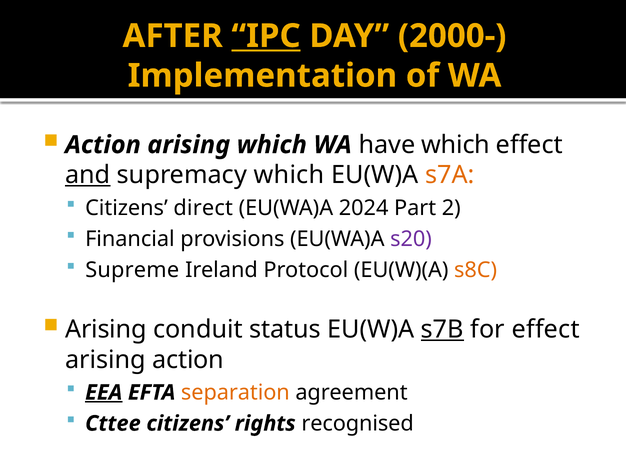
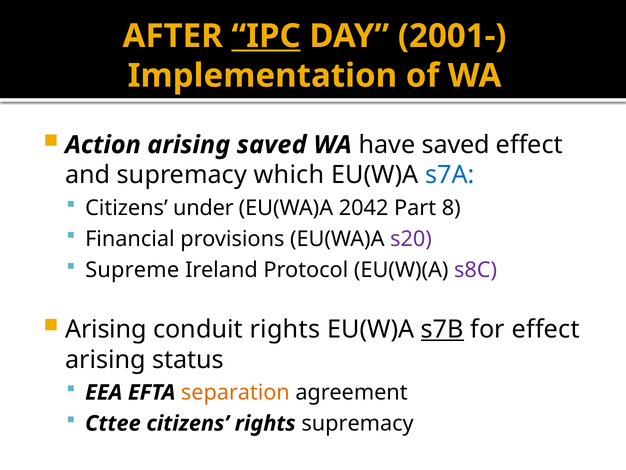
2000-: 2000- -> 2001- (452, 36)
arising which: which -> saved (272, 145)
have which: which -> saved (456, 145)
and underline: present -> none (88, 175)
s7A colour: orange -> blue (450, 175)
direct: direct -> under (203, 208)
2024: 2024 -> 2042 (364, 208)
2: 2 -> 8 (451, 208)
s8C colour: orange -> purple (476, 270)
conduit status: status -> rights (285, 329)
arising action: action -> status (188, 359)
EEA underline: present -> none (104, 392)
rights recognised: recognised -> supremacy (358, 423)
